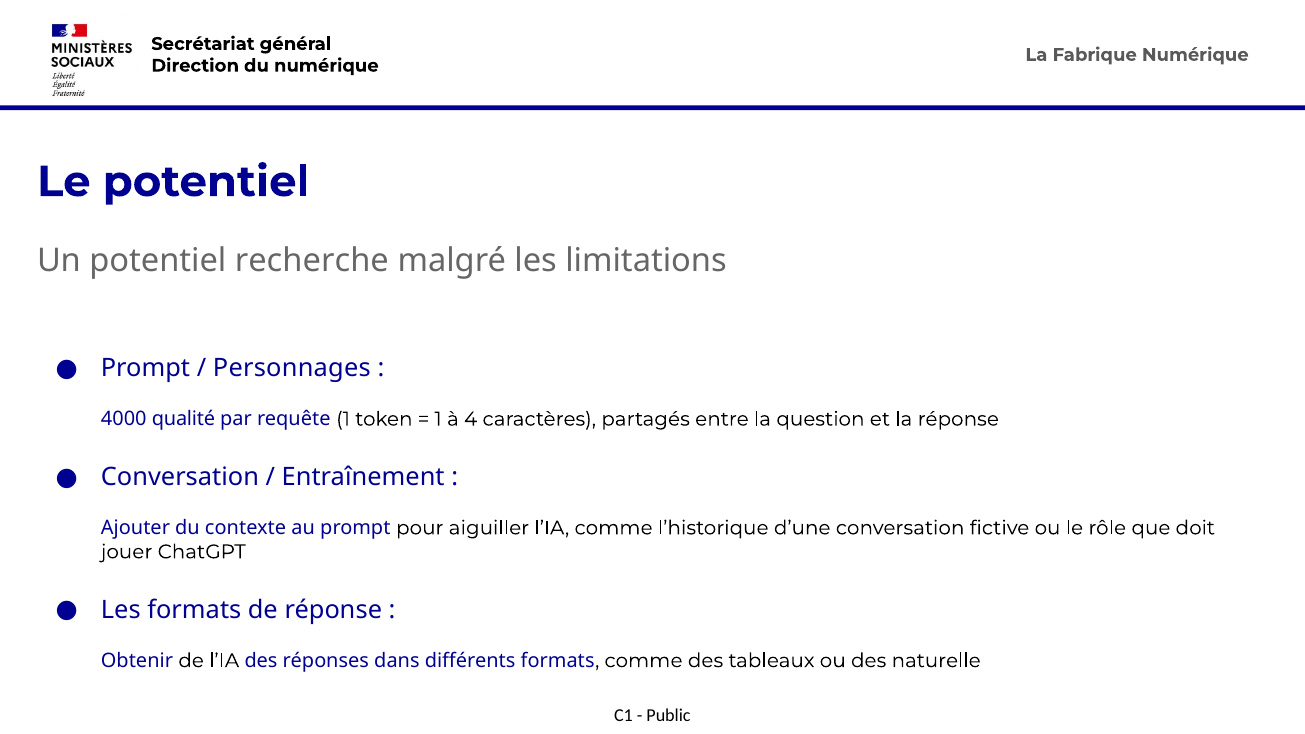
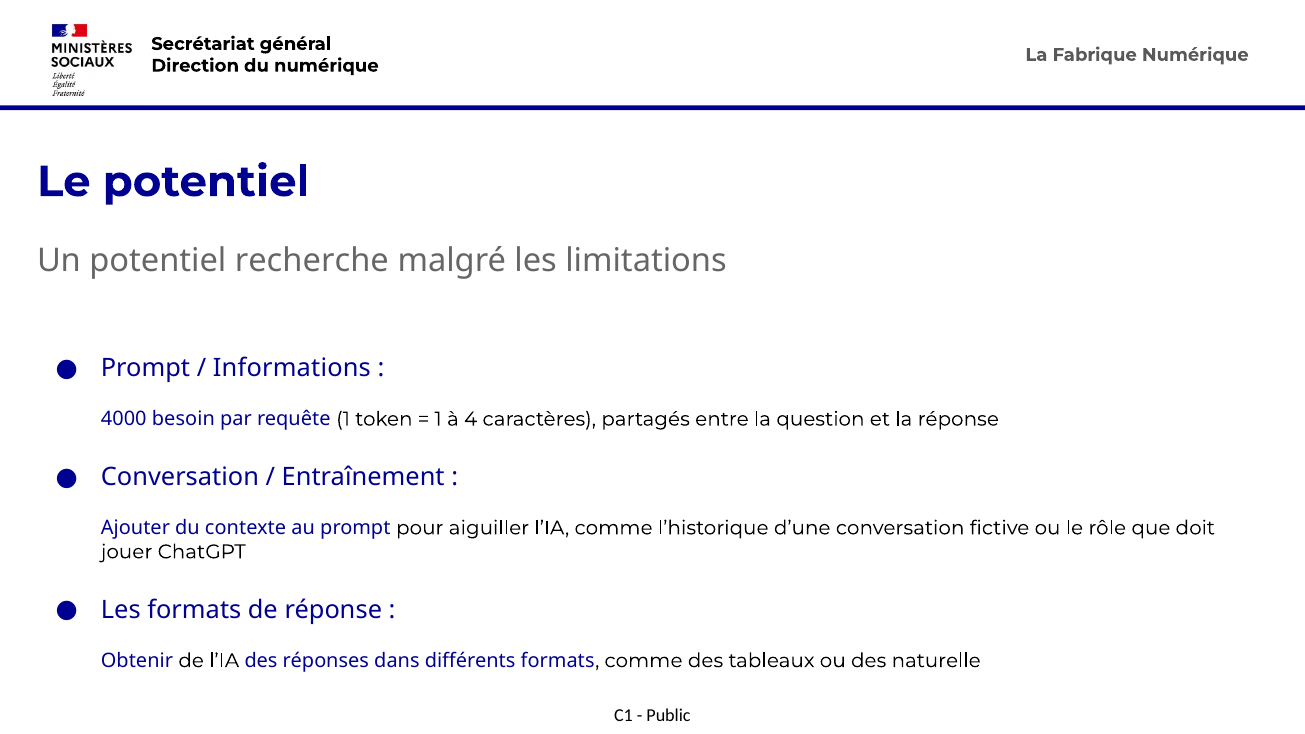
Personnages: Personnages -> Informations (292, 368)
qualité: qualité -> besoin (183, 419)
